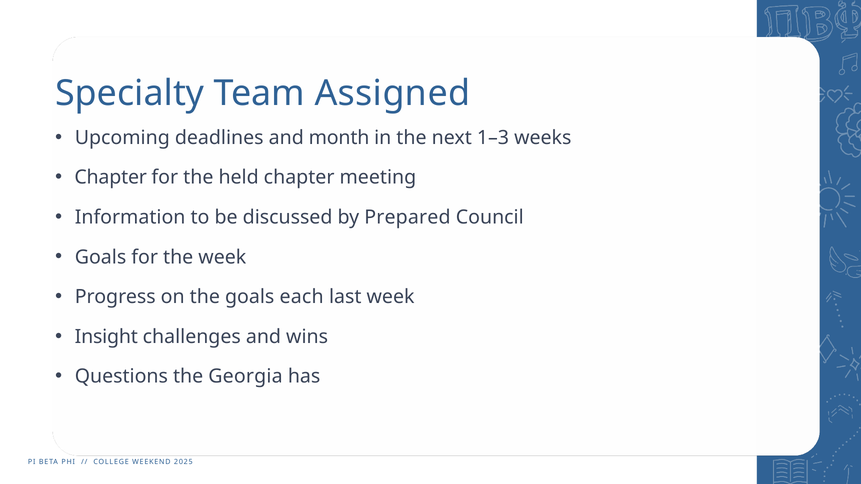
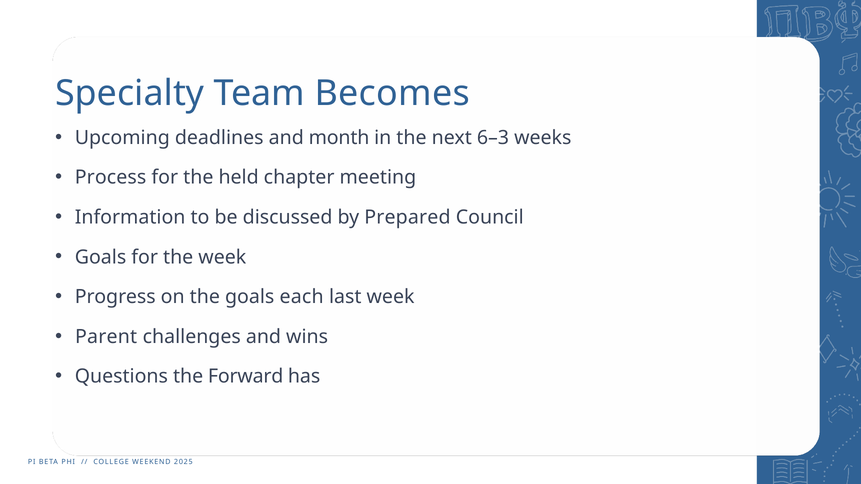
Assigned: Assigned -> Becomes (392, 93)
1–3: 1–3 -> 6–3 (493, 138)
Chapter: Chapter -> Process (111, 178)
Insight: Insight -> Parent (106, 337)
Georgia: Georgia -> Forward (246, 377)
